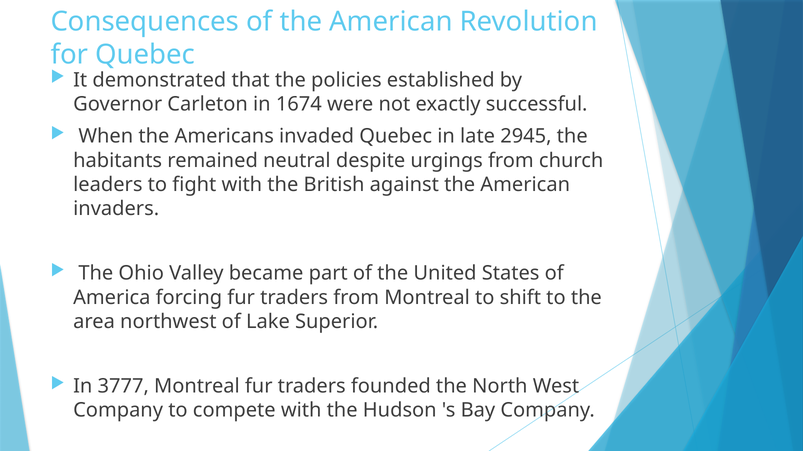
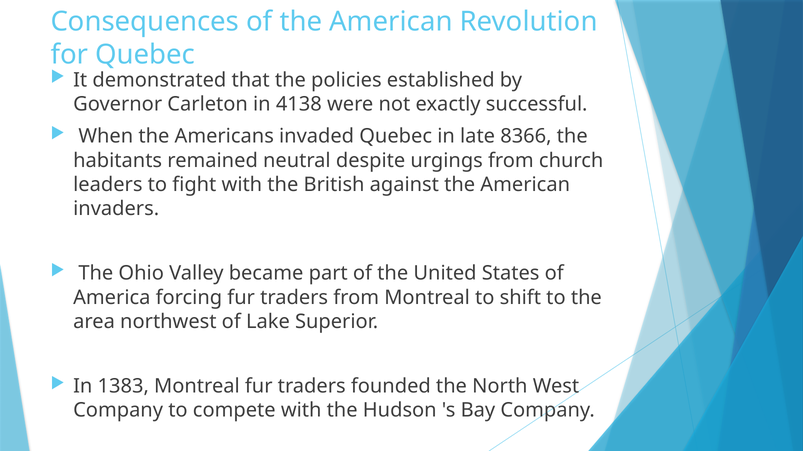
1674: 1674 -> 4138 (299, 104)
2945: 2945 -> 8366 (526, 137)
3777: 3777 -> 1383 (123, 387)
